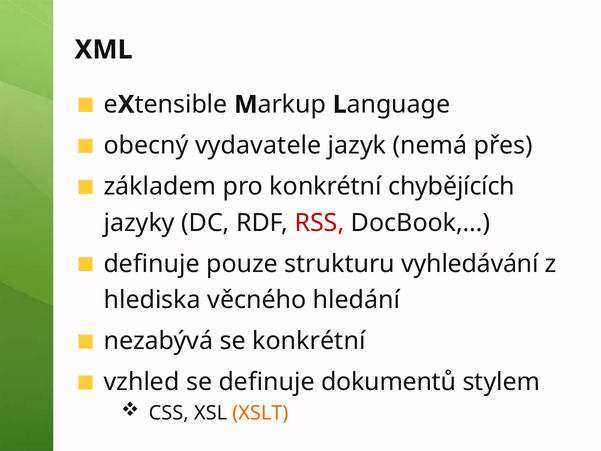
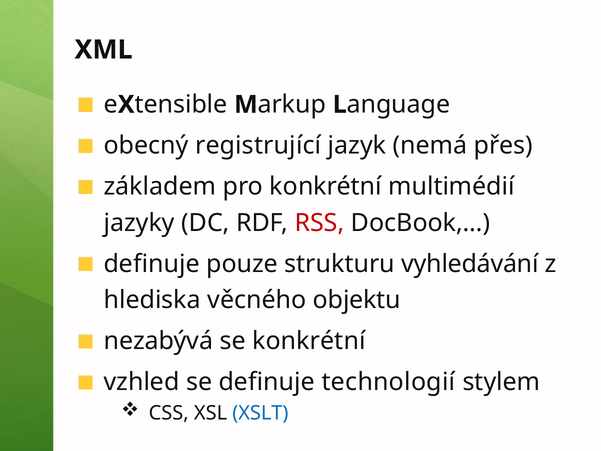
vydavatele: vydavatele -> registrující (258, 146)
chybějících: chybějících -> multimédií (451, 187)
hledání: hledání -> objektu (357, 300)
dokumentů: dokumentů -> technologií (388, 382)
XSLT colour: orange -> blue (260, 413)
